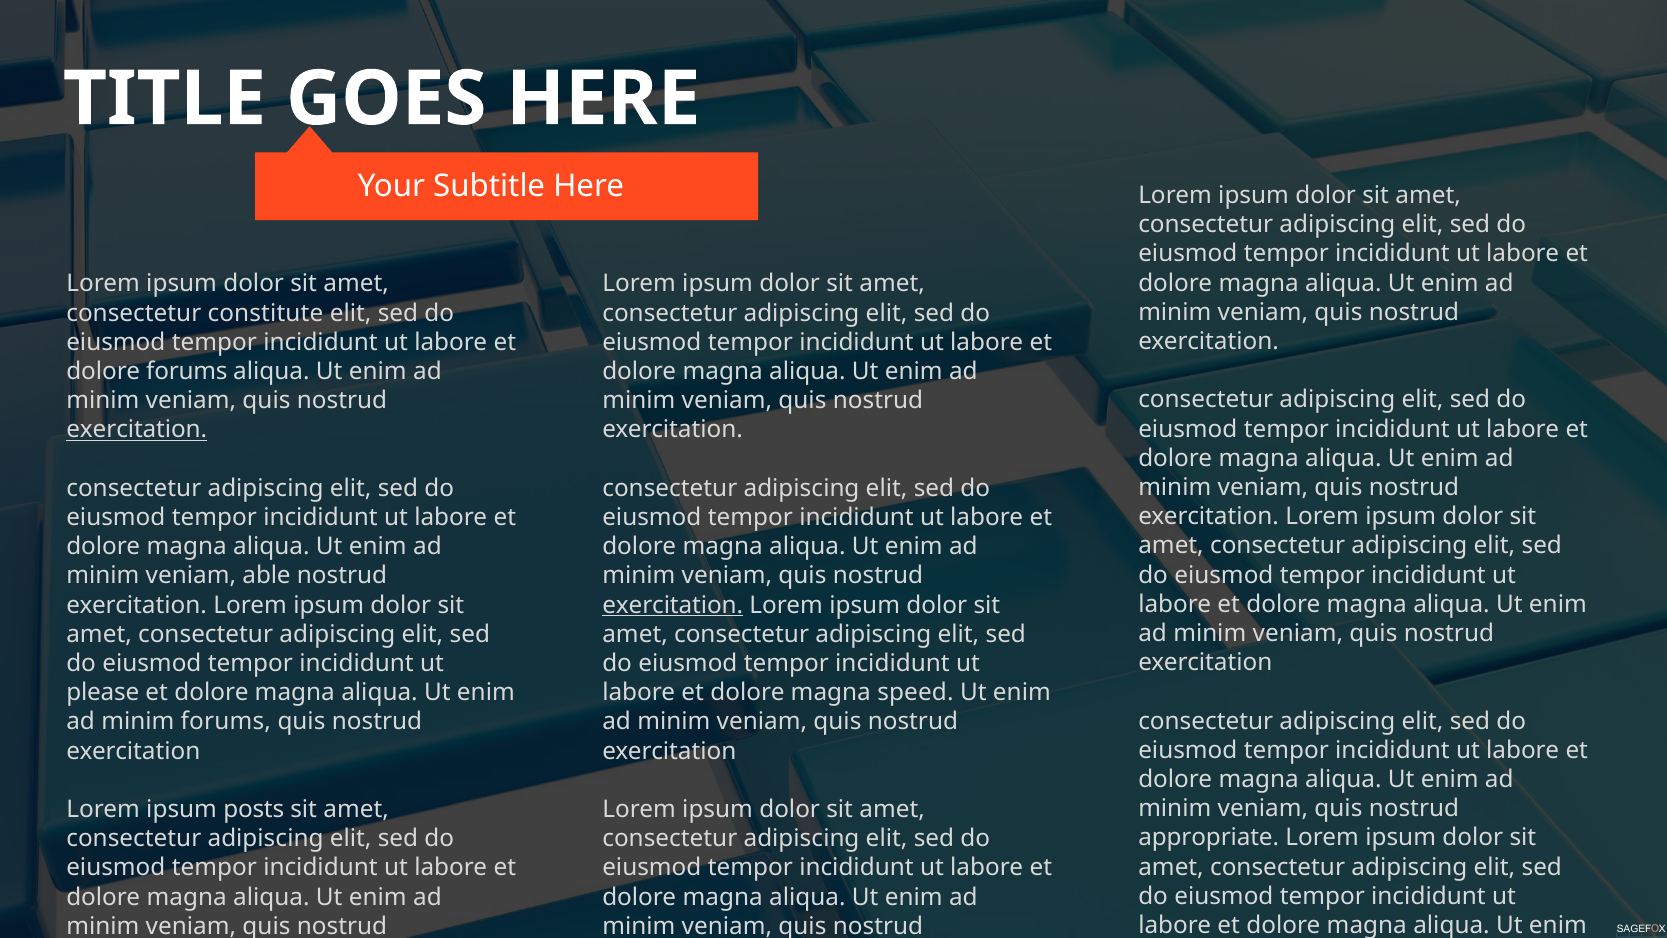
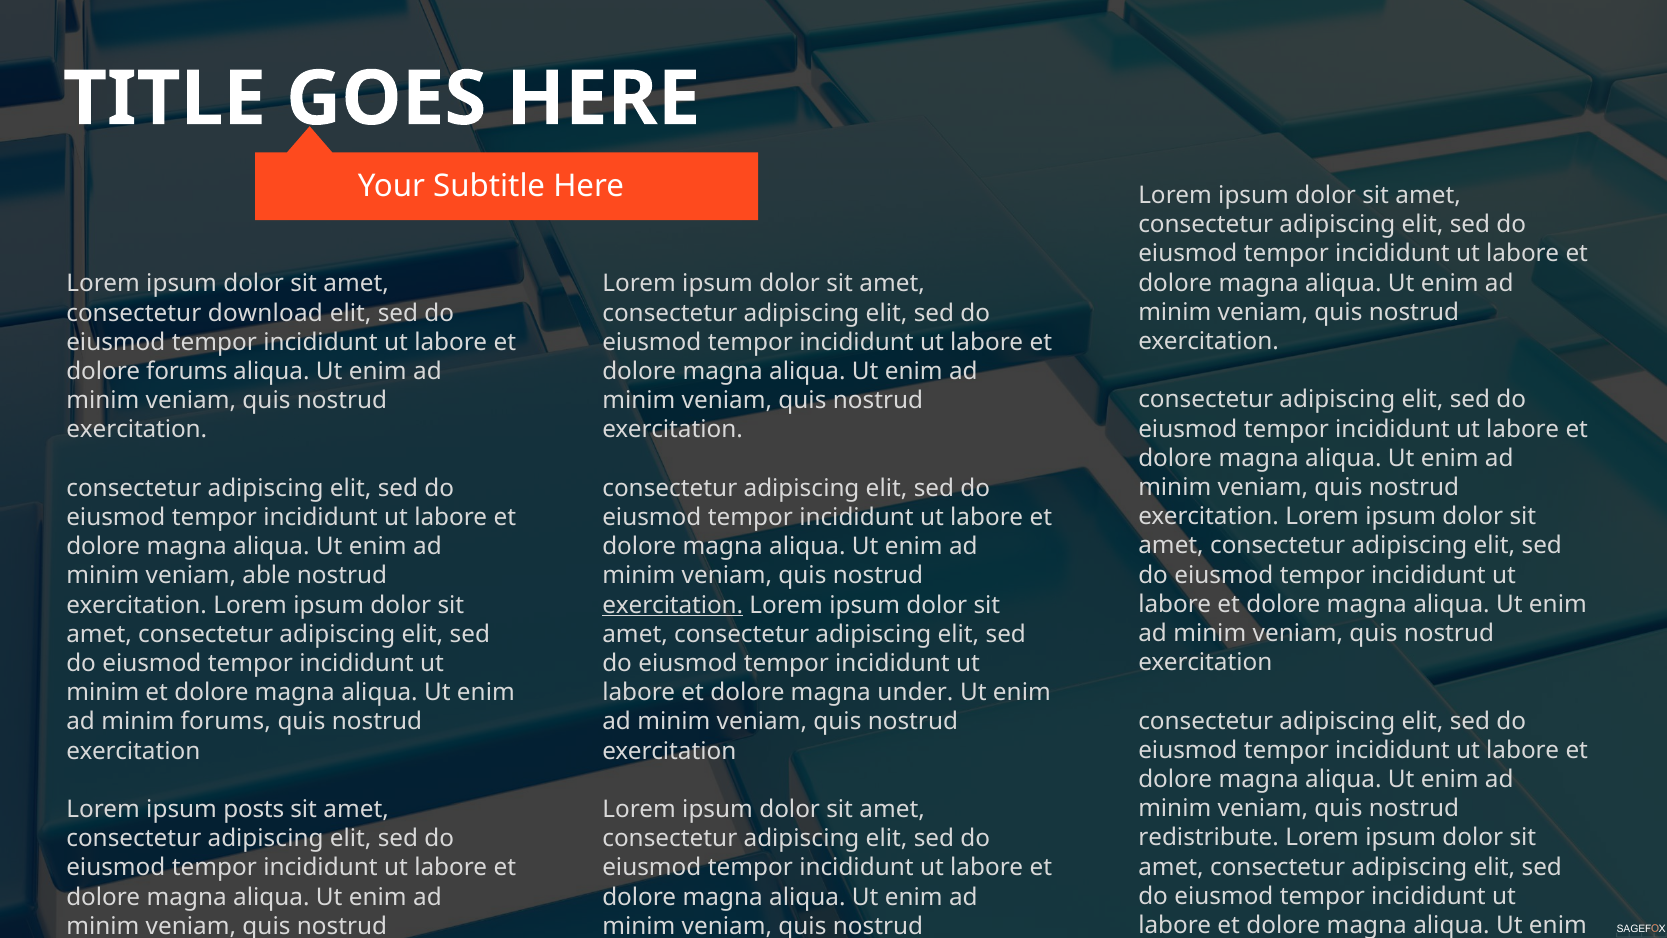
constitute: constitute -> download (265, 313)
exercitation underline: present -> none (137, 430)
please: please -> minim (103, 693)
speed: speed -> under (915, 693)
appropriate: appropriate -> redistribute (1209, 838)
